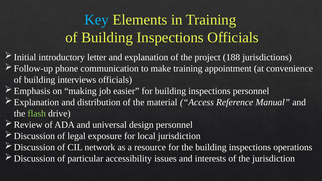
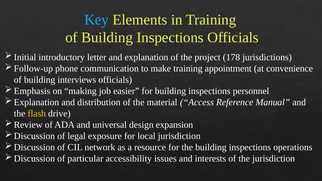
188: 188 -> 178 (231, 57)
flash colour: light green -> yellow (37, 114)
design personnel: personnel -> expansion (174, 125)
